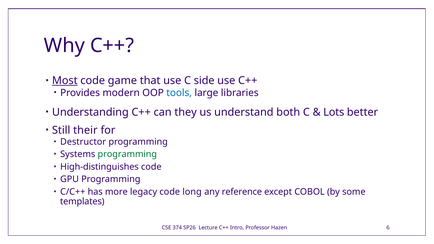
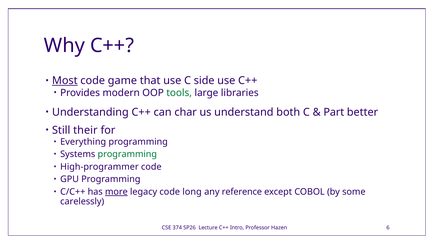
tools colour: blue -> green (179, 93)
they: they -> char (186, 112)
Lots: Lots -> Part (334, 112)
Destructor: Destructor -> Everything (83, 142)
High-distinguishes: High-distinguishes -> High-programmer (99, 167)
more underline: none -> present (116, 192)
templates: templates -> carelessly (82, 202)
